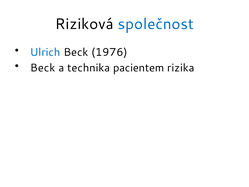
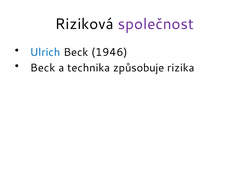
společnost colour: blue -> purple (156, 24)
1976: 1976 -> 1946 (109, 52)
pacientem: pacientem -> způsobuje (139, 68)
